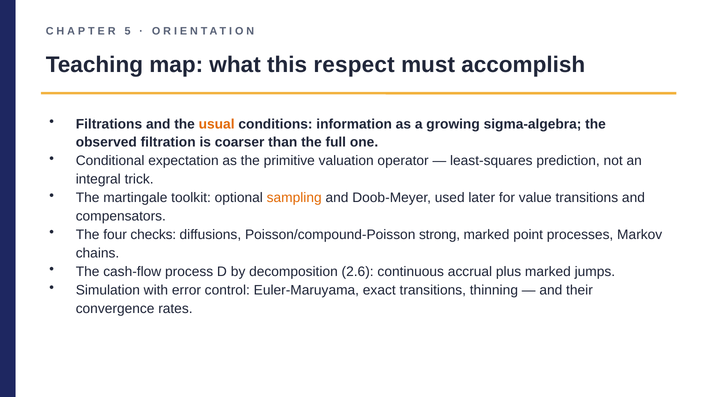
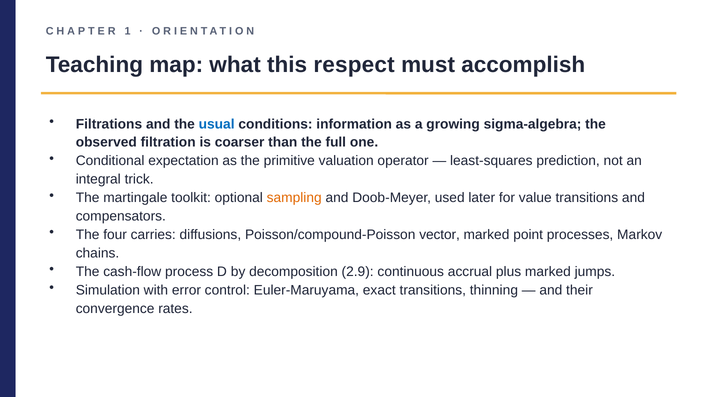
5: 5 -> 1 (128, 31)
usual colour: orange -> blue (217, 124)
checks: checks -> carries (153, 235)
strong: strong -> vector (440, 235)
2.6: 2.6 -> 2.9 (358, 272)
